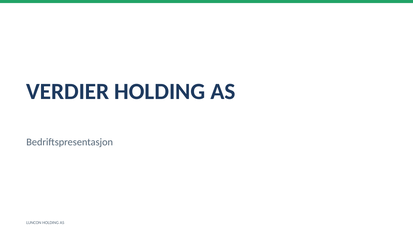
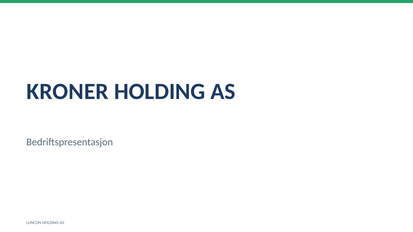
VERDIER: VERDIER -> KRONER (68, 92)
